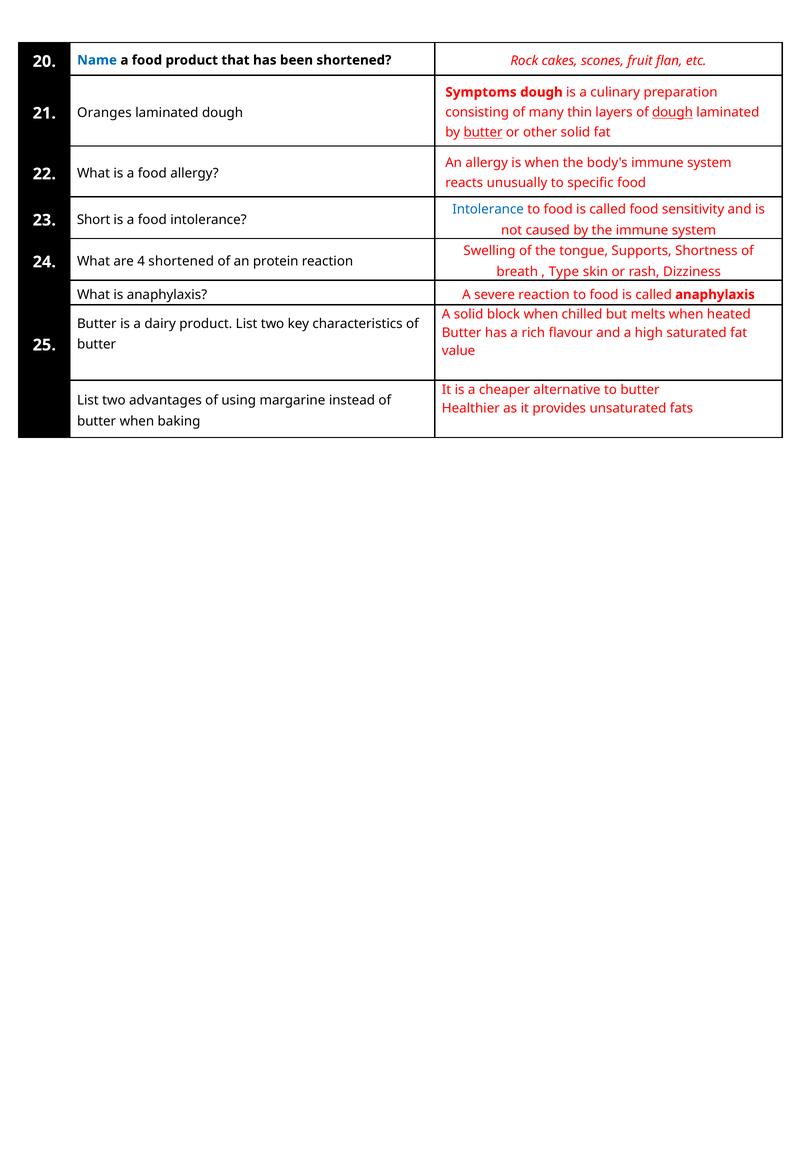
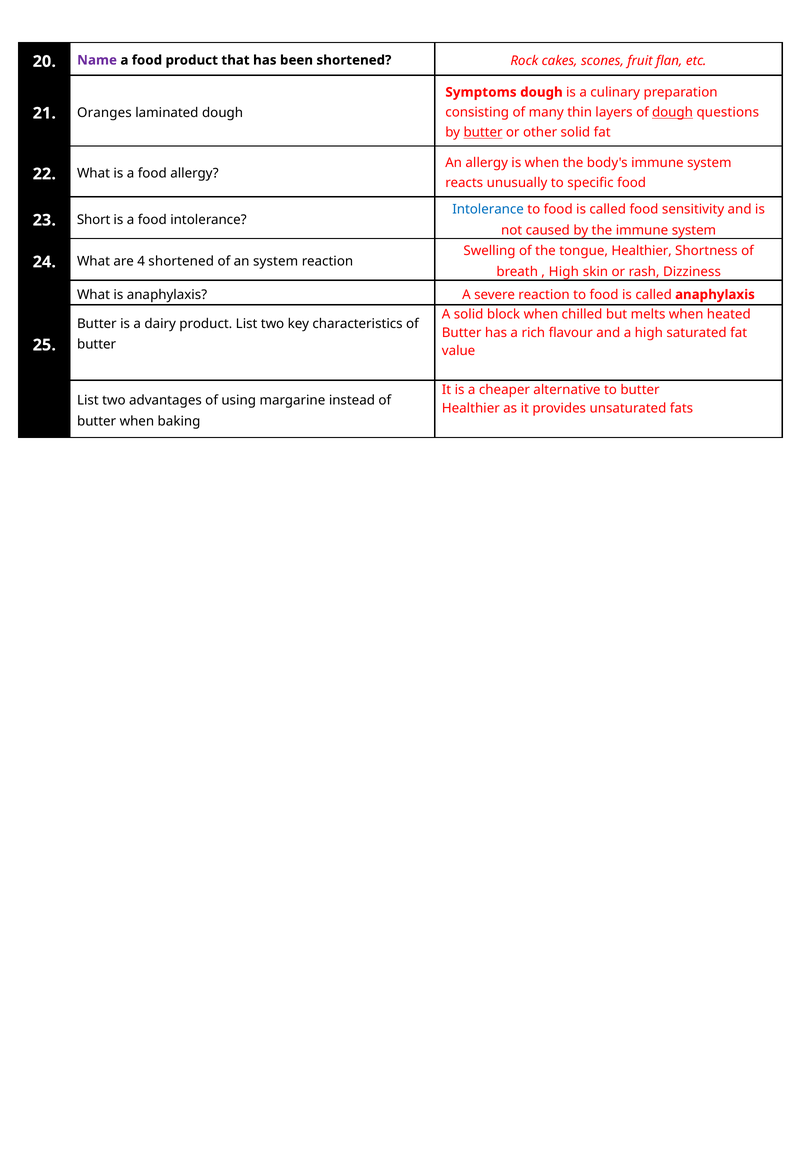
Name colour: blue -> purple (97, 60)
dough laminated: laminated -> questions (728, 112)
tongue Supports: Supports -> Healthier (642, 251)
an protein: protein -> system (276, 261)
Type: Type -> High (564, 272)
